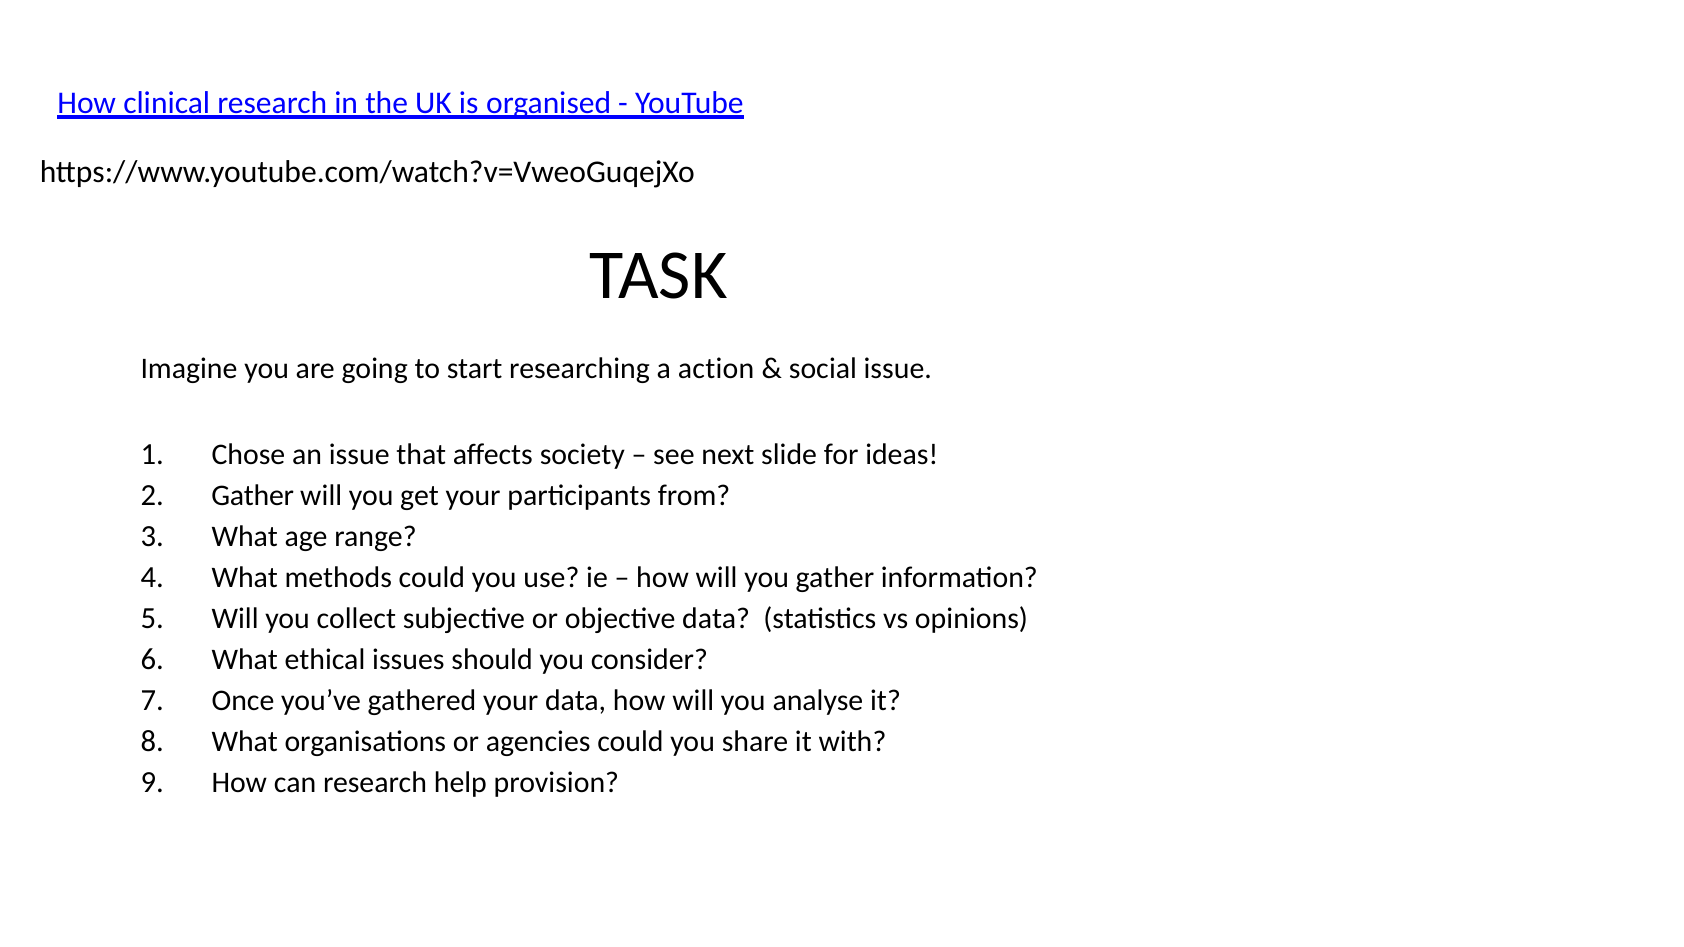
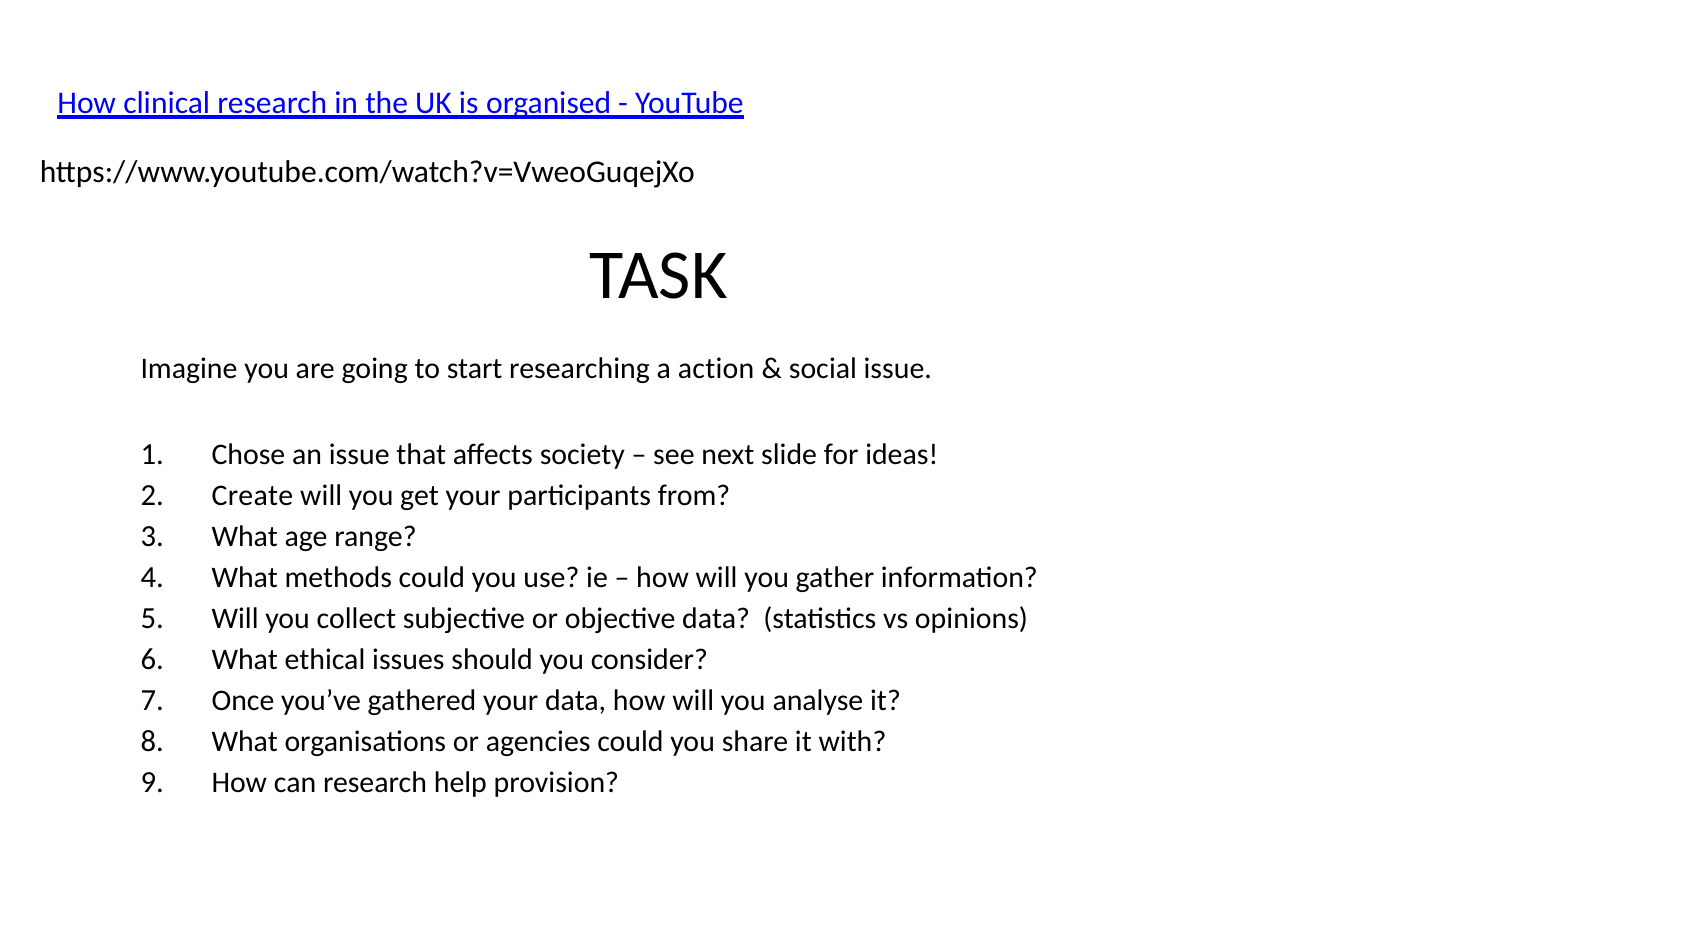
Gather: Gather -> Create (252, 495)
